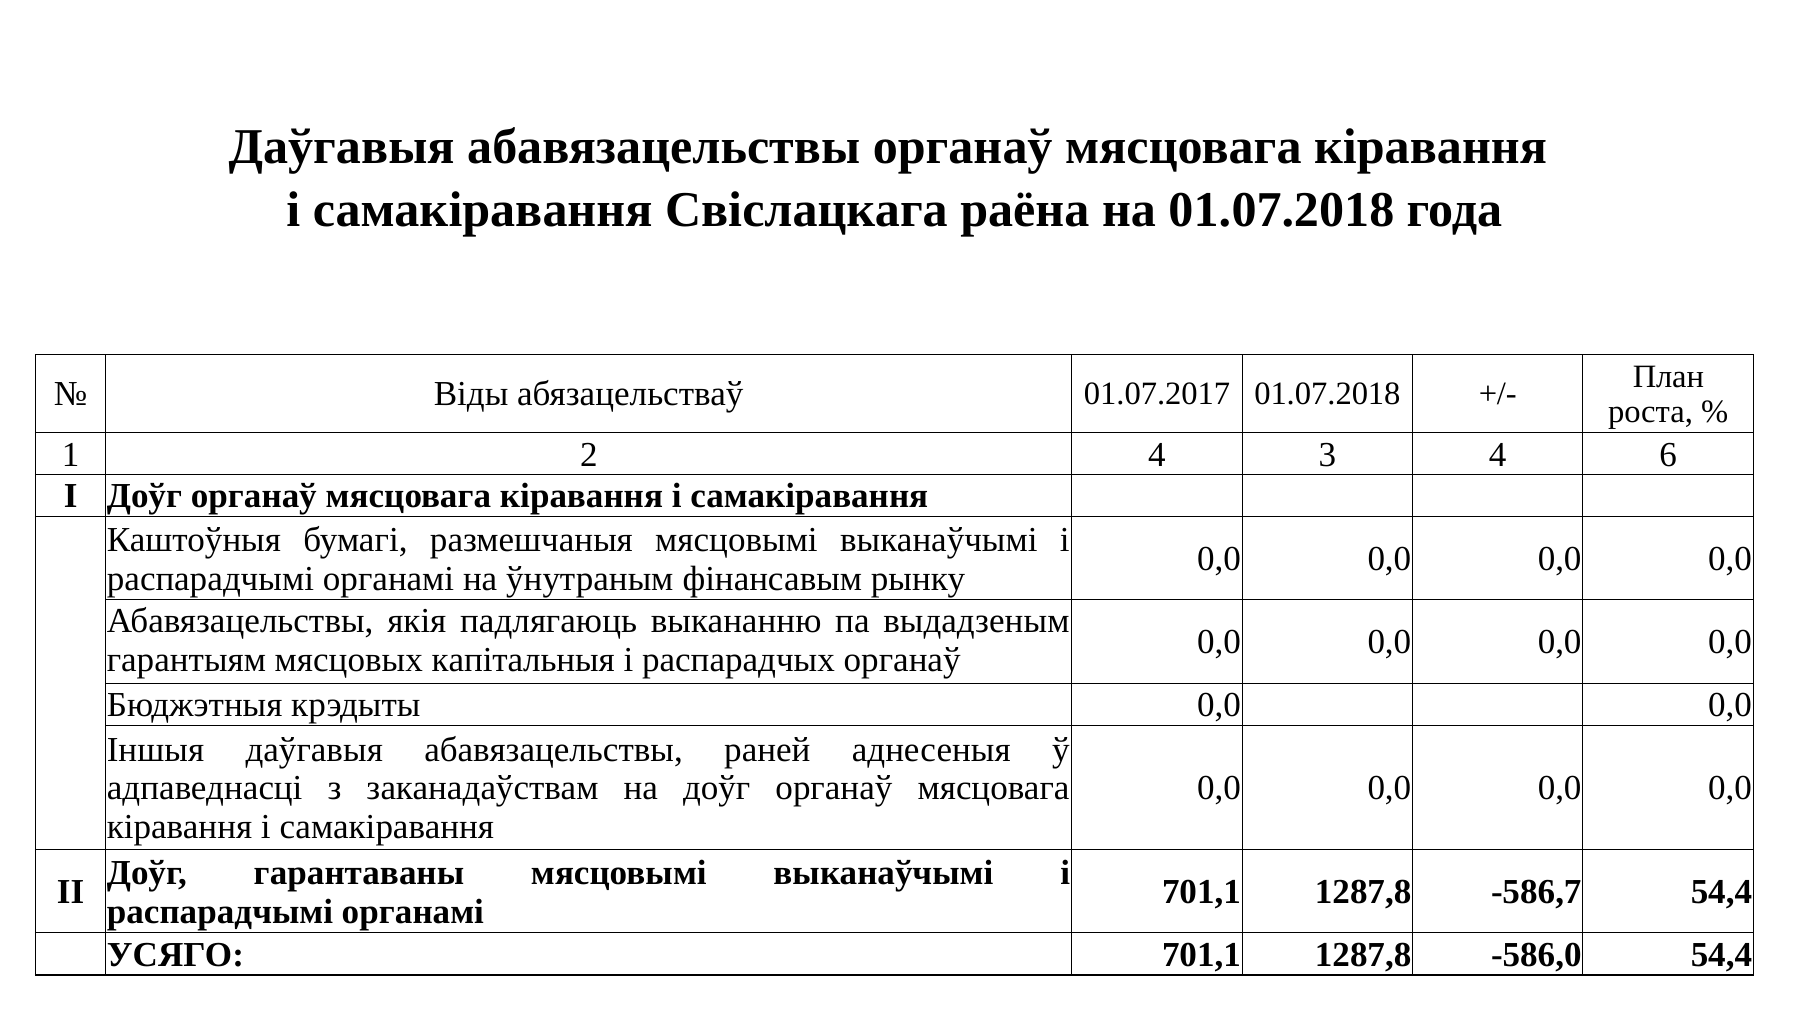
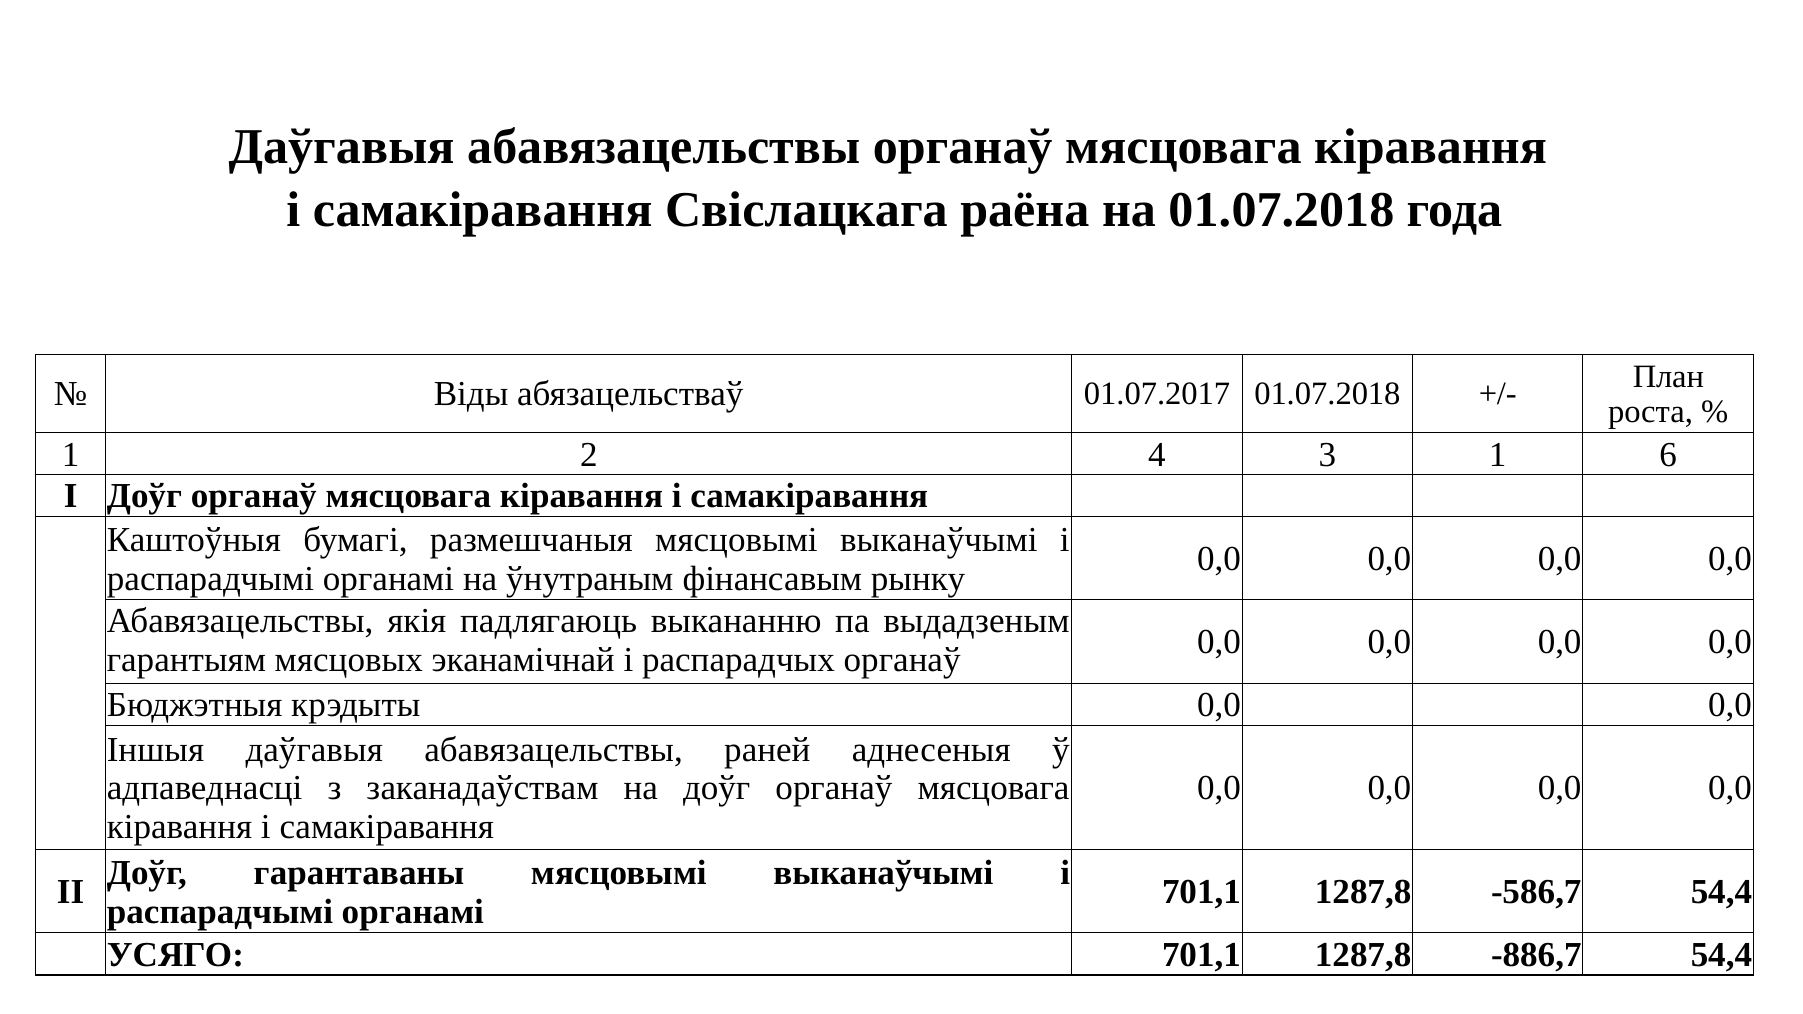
3 4: 4 -> 1 (1498, 455)
капітальныя: капітальныя -> эканамічнай (523, 660)
-586,0: -586,0 -> -886,7 (1536, 955)
